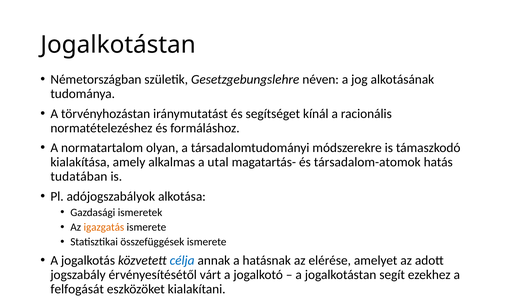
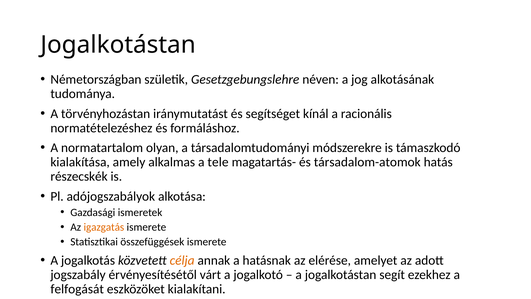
utal: utal -> tele (218, 162)
tudatában: tudatában -> részecskék (79, 176)
célja colour: blue -> orange (182, 260)
